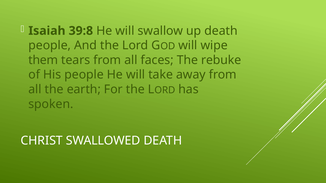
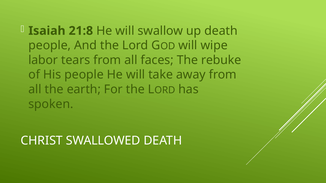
39:8: 39:8 -> 21:8 (81, 31)
them: them -> labor (43, 60)
